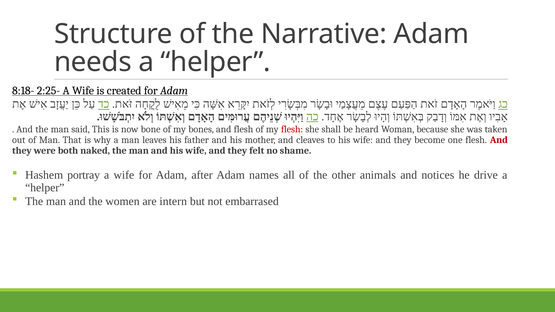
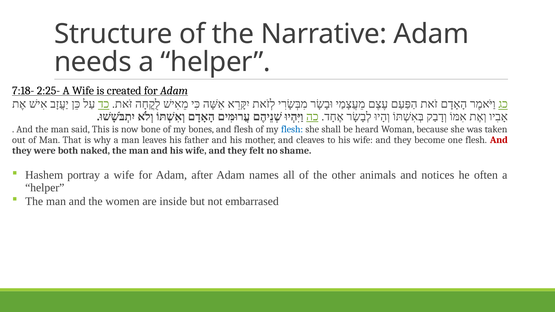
8:18-: 8:18- -> 7:18- (23, 91)
flesh colour: red -> blue (292, 129)
drive: drive -> often (486, 175)
intern: intern -> inside (173, 201)
